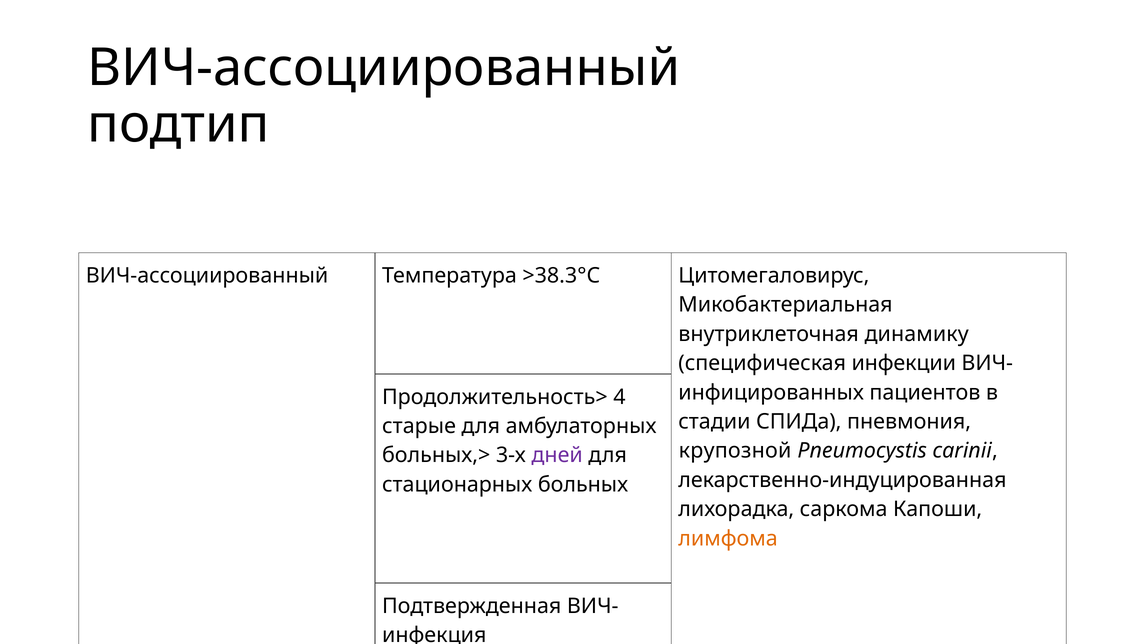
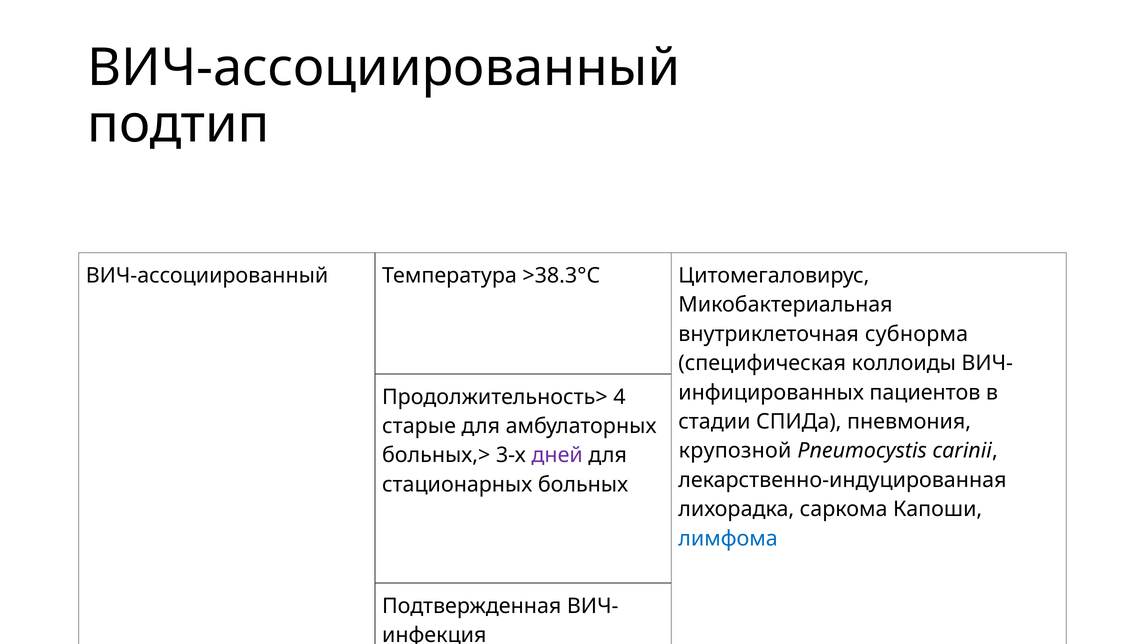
динамику: динамику -> субнорма (917, 334)
инфекции: инфекции -> коллоиды (904, 363)
лимфома colour: orange -> blue (728, 539)
